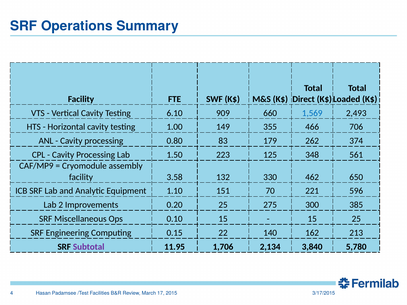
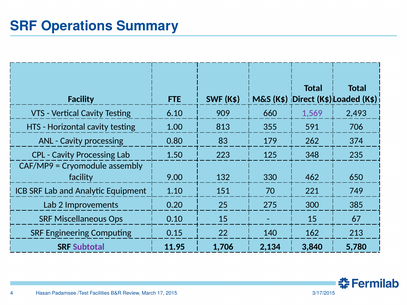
1,569 colour: blue -> purple (312, 113)
149: 149 -> 813 (223, 127)
466: 466 -> 591 (312, 127)
561: 561 -> 235 (356, 155)
3.58: 3.58 -> 9.00 (175, 177)
596: 596 -> 749 (356, 191)
15 25: 25 -> 67 (356, 219)
